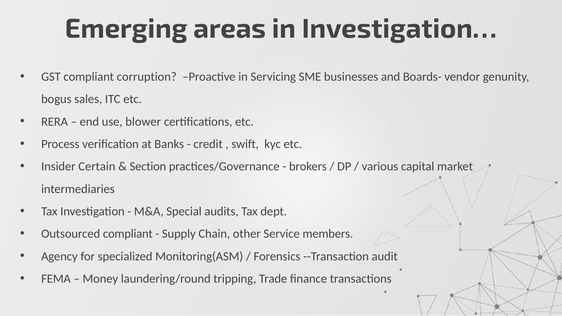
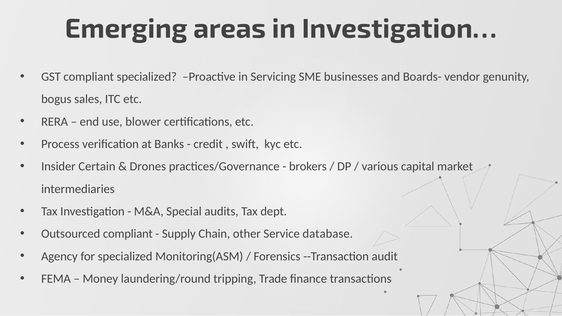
compliant corruption: corruption -> specialized (147, 77)
Section: Section -> Drones (148, 167)
members: members -> database (328, 234)
